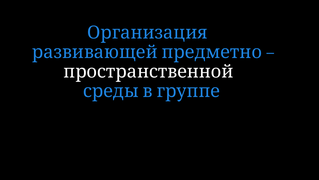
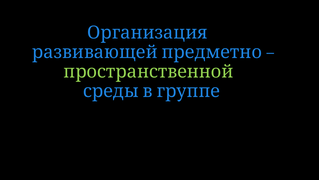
пространственной colour: white -> light green (148, 71)
